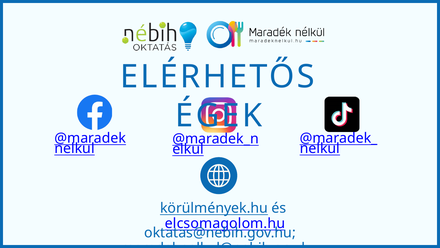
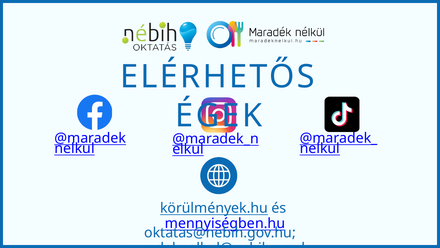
elcsomagolom.hu: elcsomagolom.hu -> mennyiségben.hu (225, 223)
